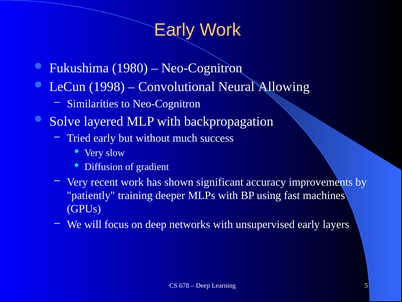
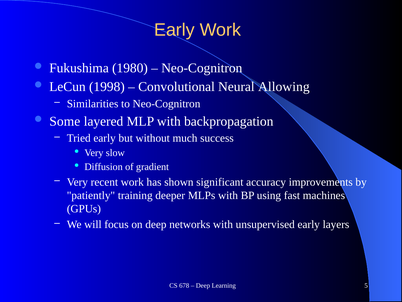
Solve: Solve -> Some (65, 121)
